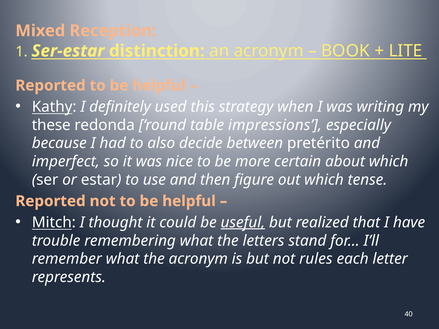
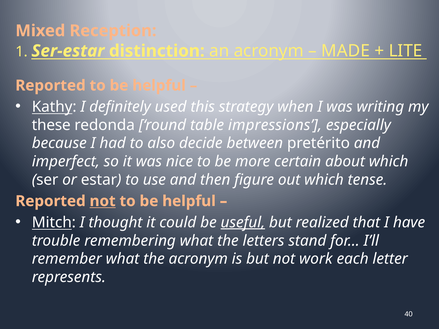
BOOK: BOOK -> MADE (345, 51)
not underline: none -> present (103, 201)
rules: rules -> work (316, 259)
